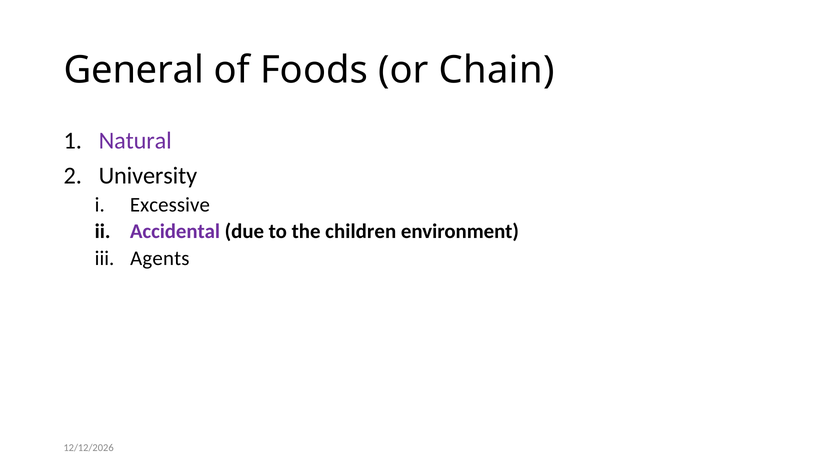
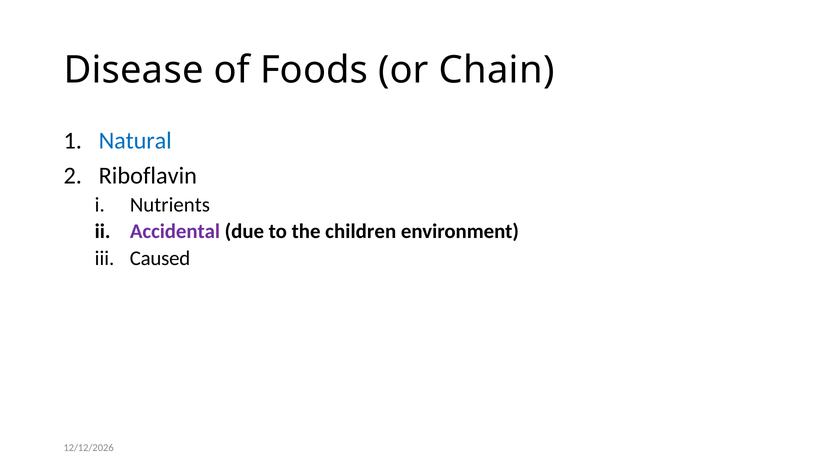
General: General -> Disease (134, 70)
Natural colour: purple -> blue (135, 141)
University: University -> Riboflavin (148, 176)
Excessive: Excessive -> Nutrients (170, 204)
Agents: Agents -> Caused (160, 258)
